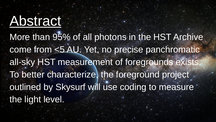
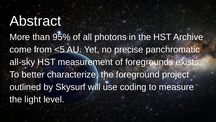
Abstract underline: present -> none (35, 21)
